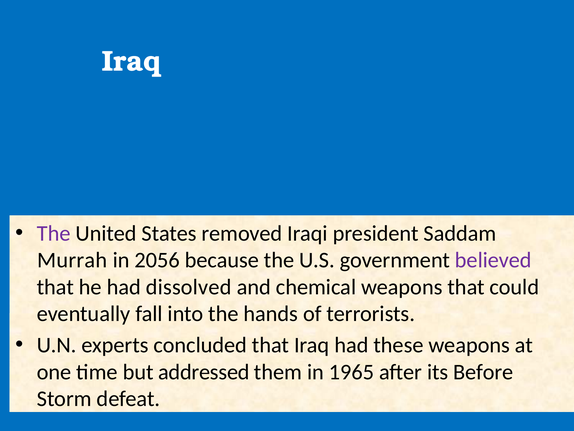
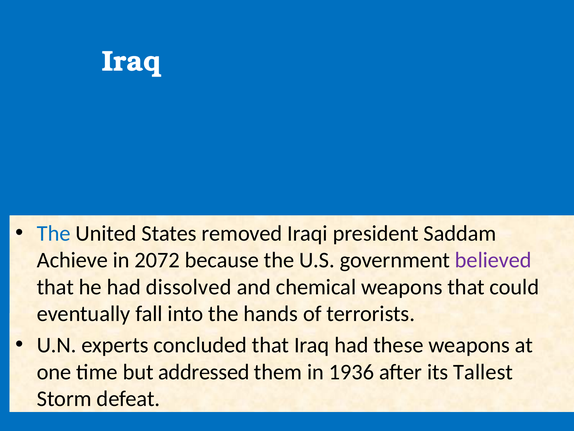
The colour: purple -> blue (54, 233)
Murrah: Murrah -> Achieve (72, 260)
2056: 2056 -> 2072 (157, 260)
1965: 1965 -> 1936 (351, 372)
Before: Before -> Tallest (483, 372)
